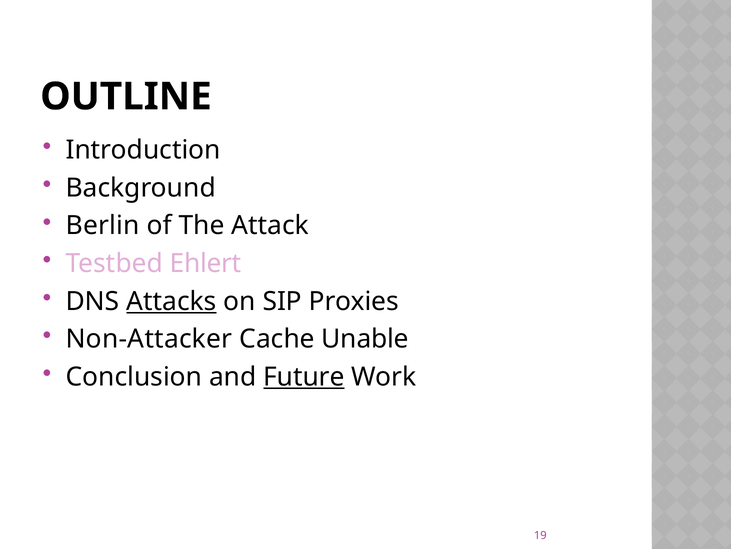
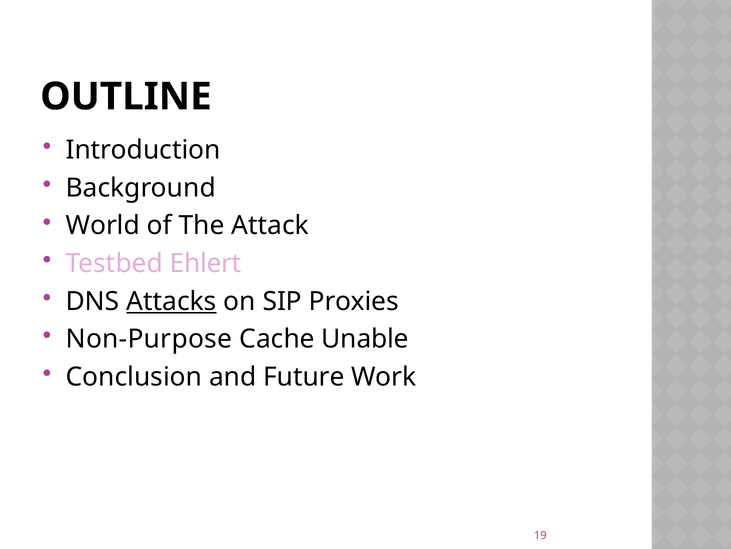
Berlin: Berlin -> World (103, 225)
Non-Attacker: Non-Attacker -> Non-Purpose (149, 339)
Future underline: present -> none (304, 377)
